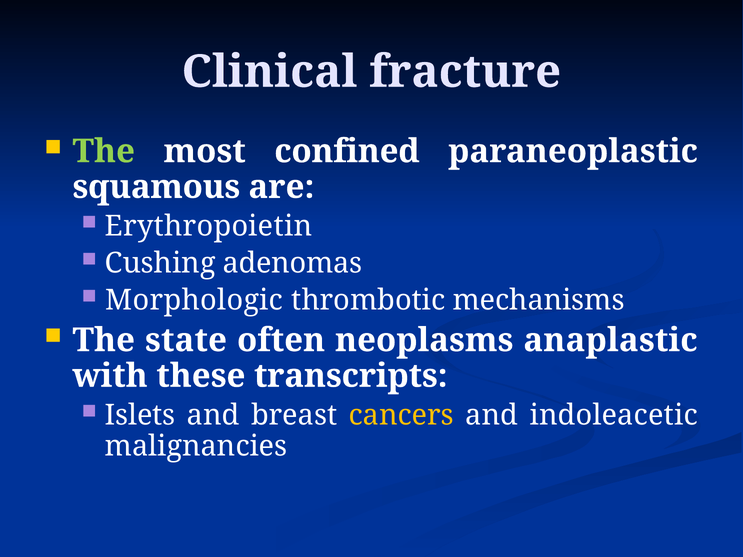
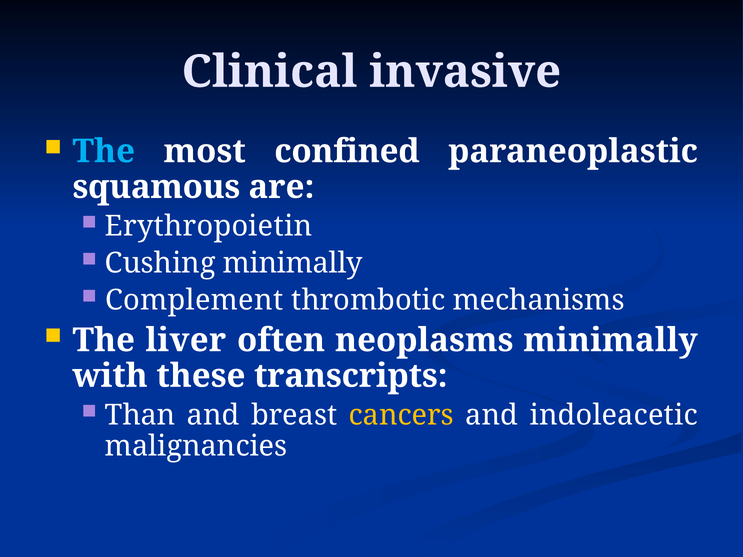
fracture: fracture -> invasive (465, 72)
The colour: light green -> light blue (104, 151)
Cushing adenomas: adenomas -> minimally (293, 263)
Morphologic: Morphologic -> Complement (194, 300)
state: state -> liver (186, 340)
neoplasms anaplastic: anaplastic -> minimally (611, 340)
Islets: Islets -> Than (140, 415)
